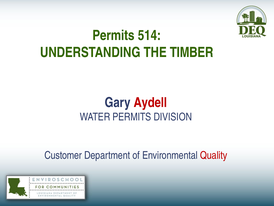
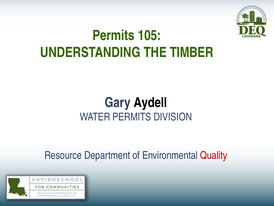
514: 514 -> 105 (149, 35)
Aydell colour: red -> black (150, 102)
Customer: Customer -> Resource (63, 155)
